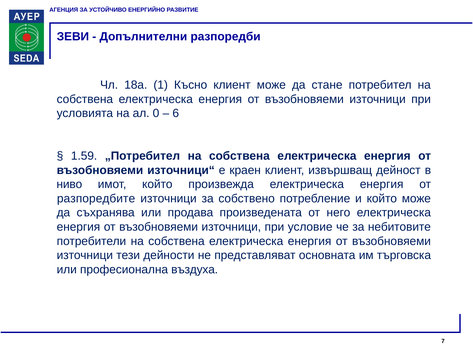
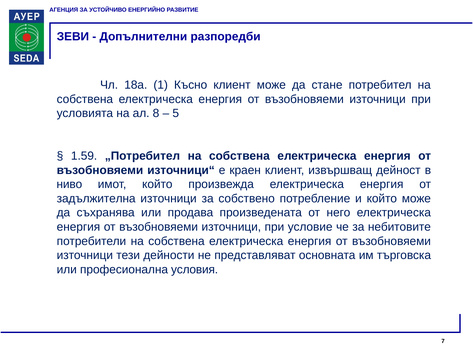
0: 0 -> 8 (156, 113)
6: 6 -> 5 (176, 113)
разпоредбите: разпоредбите -> задължителна (96, 198)
въздуха: въздуха -> условия (195, 269)
